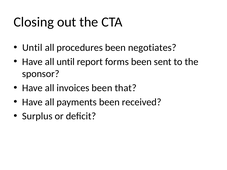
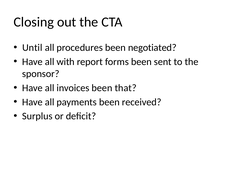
negotiates: negotiates -> negotiated (152, 48)
all until: until -> with (66, 62)
